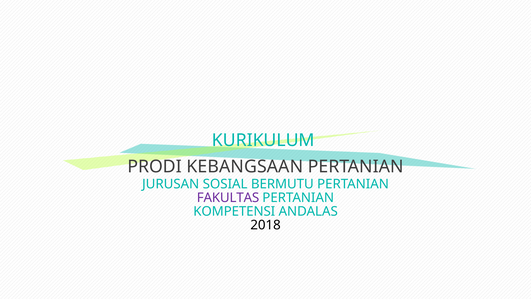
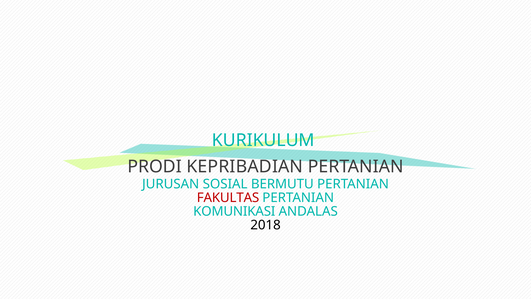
KEBANGSAAN: KEBANGSAAN -> KEPRIBADIAN (245, 167)
FAKULTAS colour: purple -> red (228, 197)
KOMPETENSI: KOMPETENSI -> KOMUNIKASI (234, 211)
